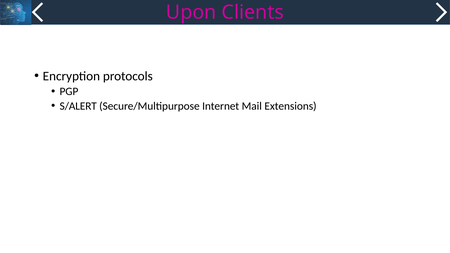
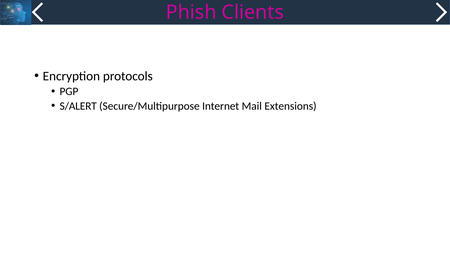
Upon: Upon -> Phish (191, 12)
